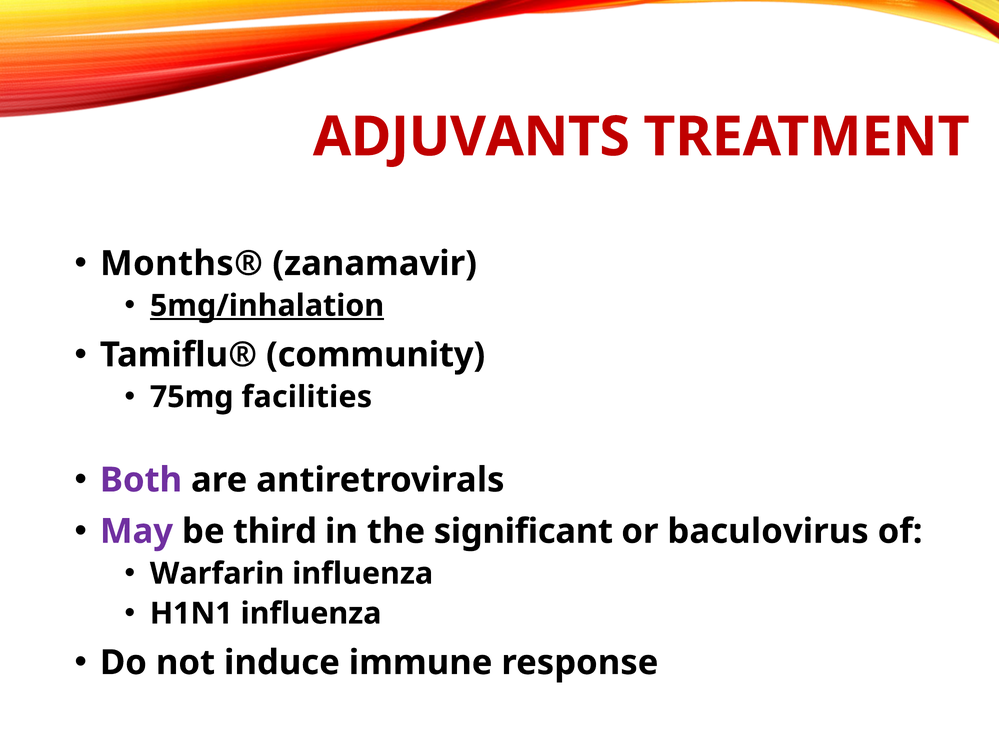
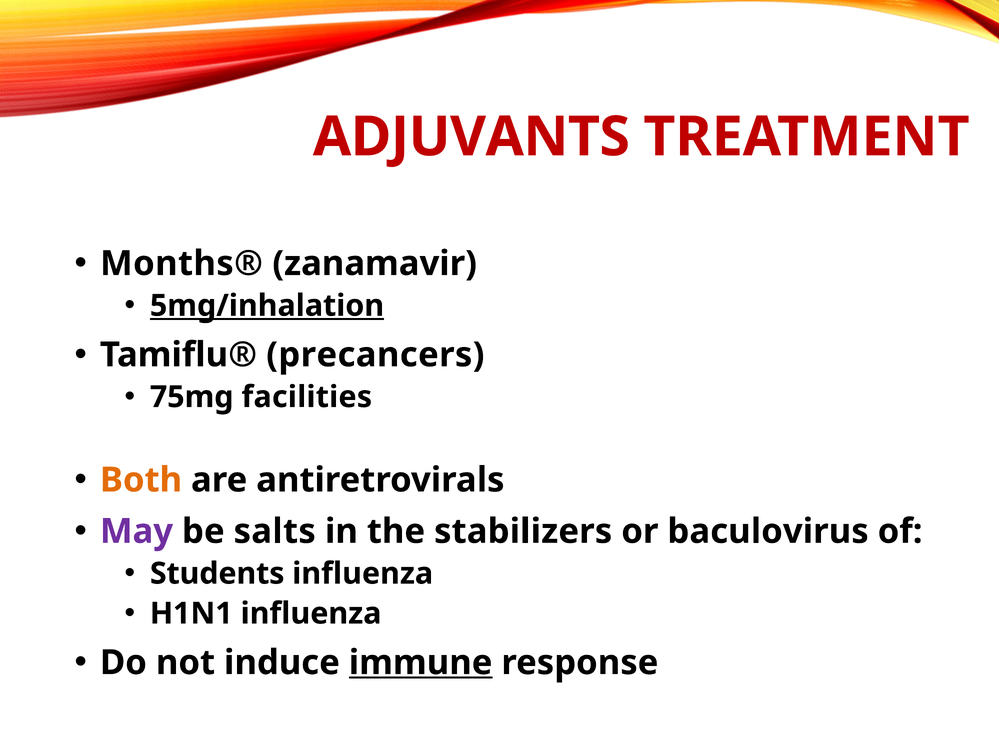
community: community -> precancers (375, 354)
Both colour: purple -> orange (141, 480)
third: third -> salts (275, 531)
significant: significant -> stabilizers (523, 531)
Warfarin: Warfarin -> Students (217, 573)
immune underline: none -> present (421, 662)
